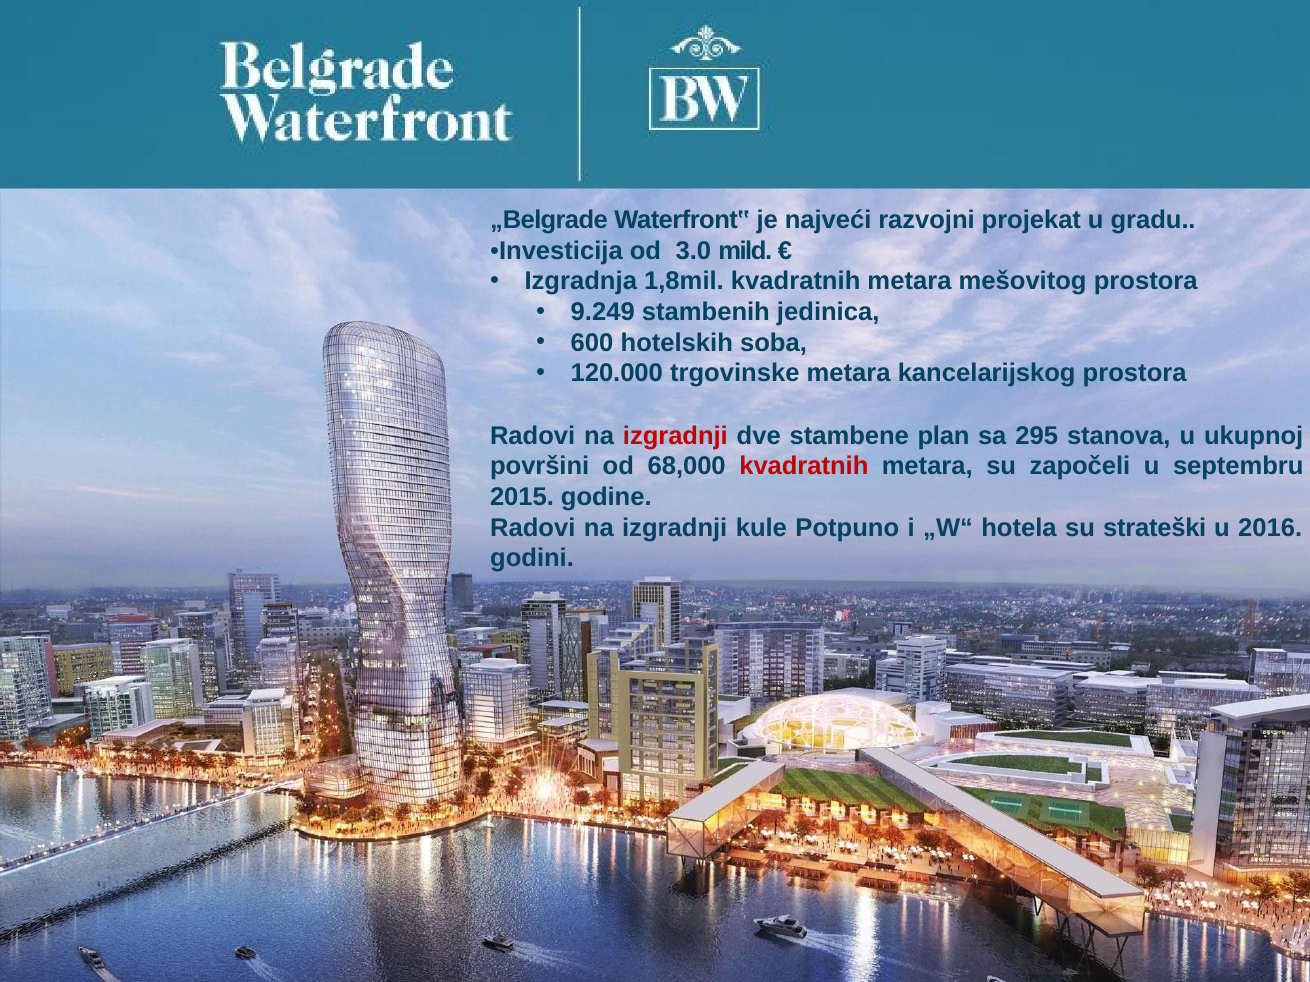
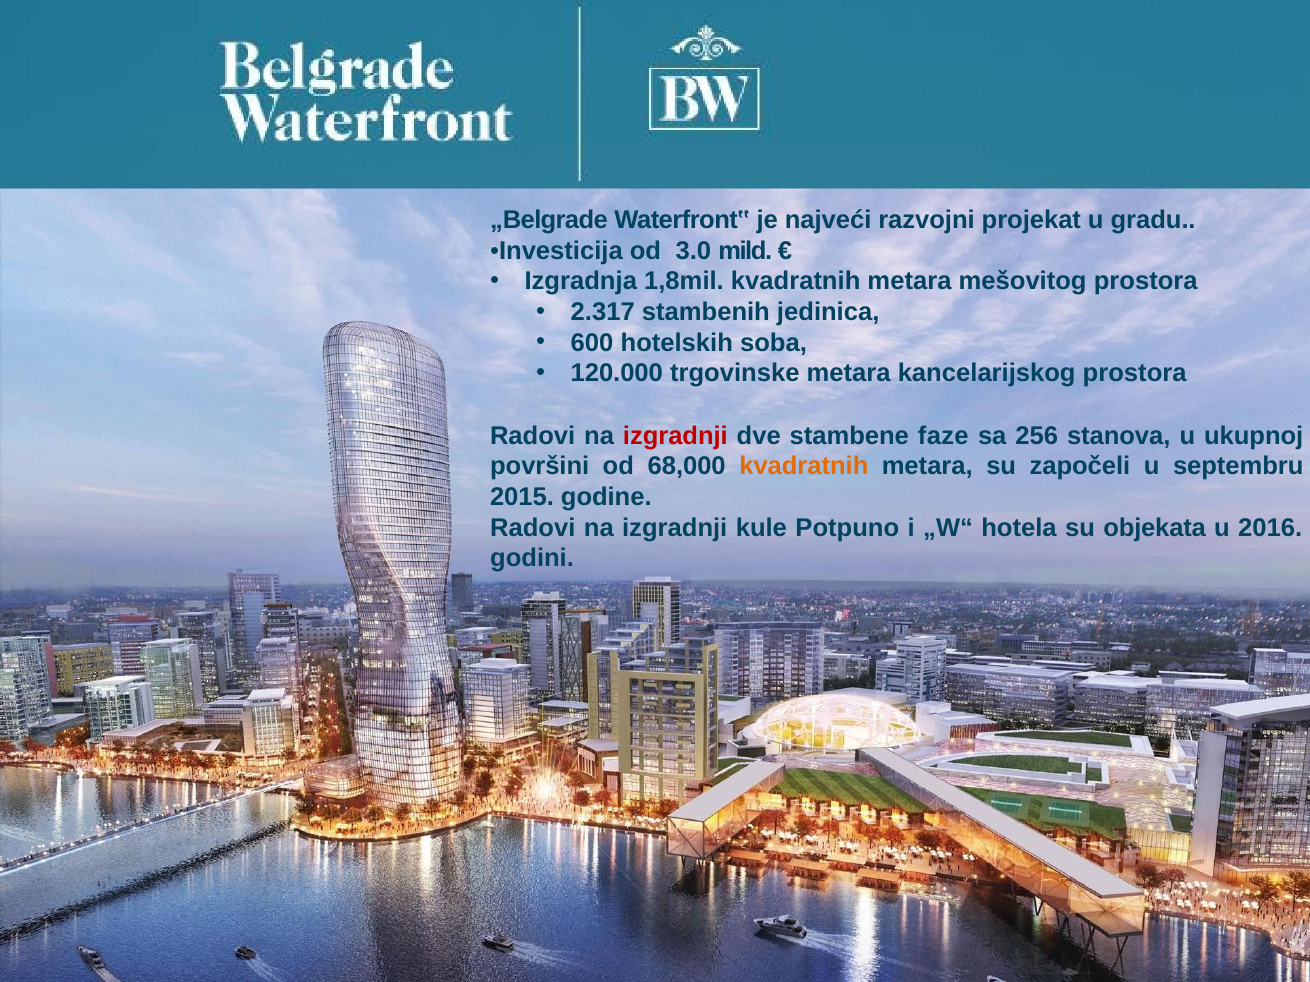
9.249: 9.249 -> 2.317 (603, 312)
plan: plan -> faze (943, 436)
295: 295 -> 256 (1037, 436)
kvadratnih colour: red -> orange (804, 467)
strateški: strateški -> objekata (1155, 528)
